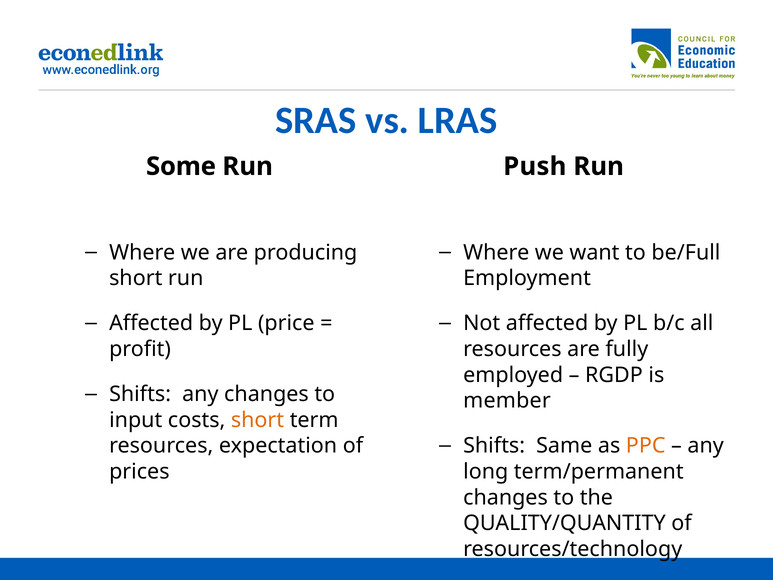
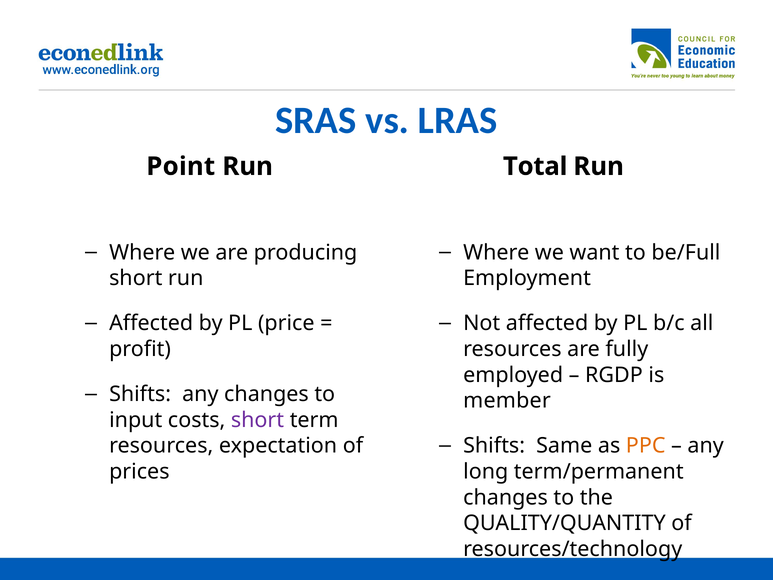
Some: Some -> Point (181, 166)
Push: Push -> Total (535, 166)
short colour: orange -> purple (258, 420)
